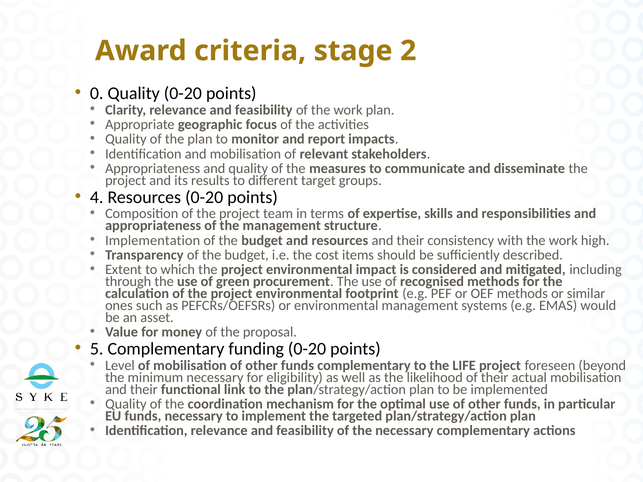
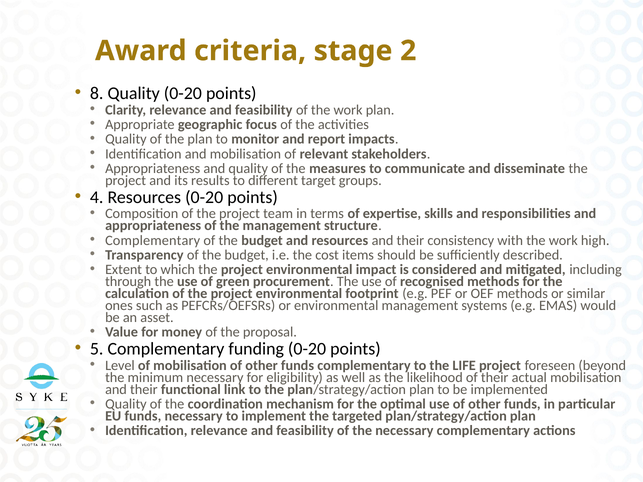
0: 0 -> 8 (97, 93)
Implementation: Implementation -> Complementary (153, 240)
